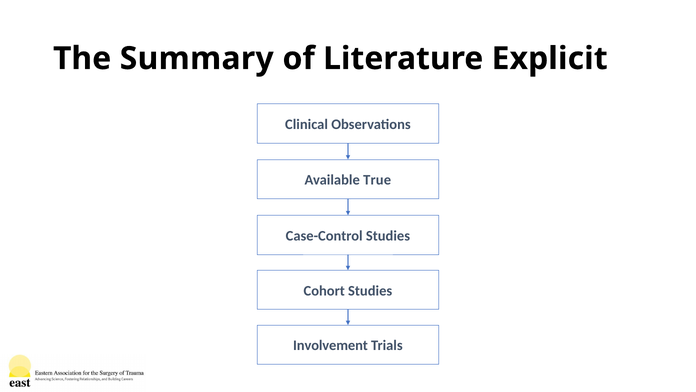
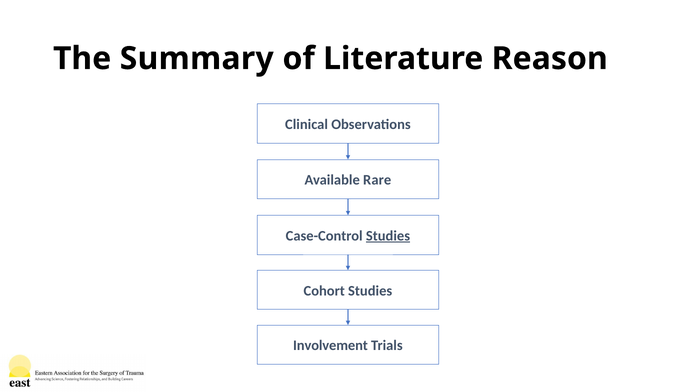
Explicit: Explicit -> Reason (550, 58)
True: True -> Rare (377, 180)
Studies underline: none -> present (388, 236)
